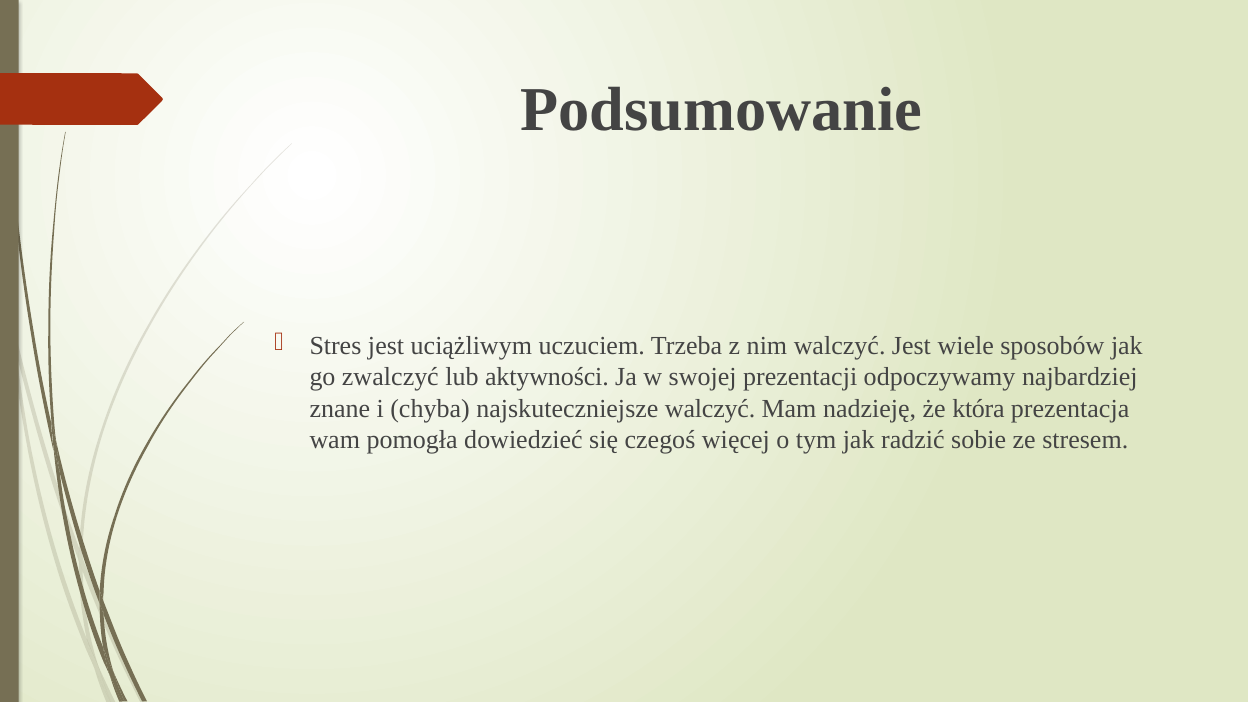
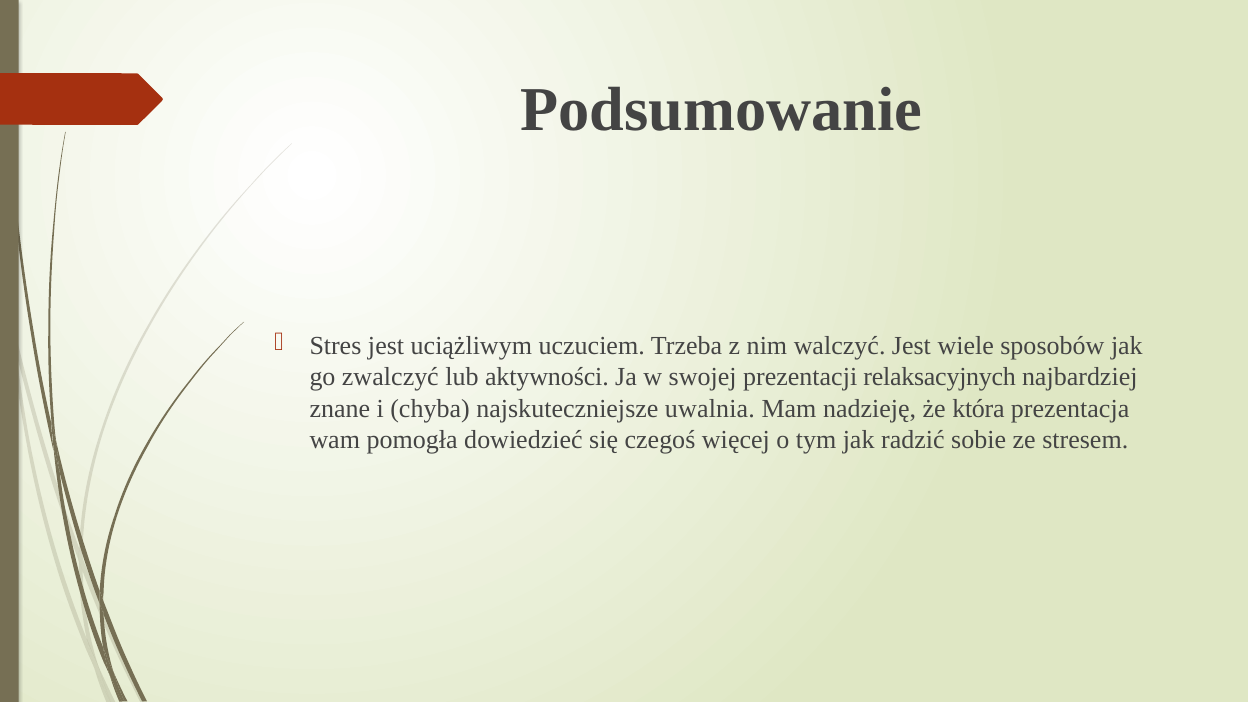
odpoczywamy: odpoczywamy -> relaksacyjnych (940, 377)
najskuteczniejsze walczyć: walczyć -> uwalnia (710, 409)
